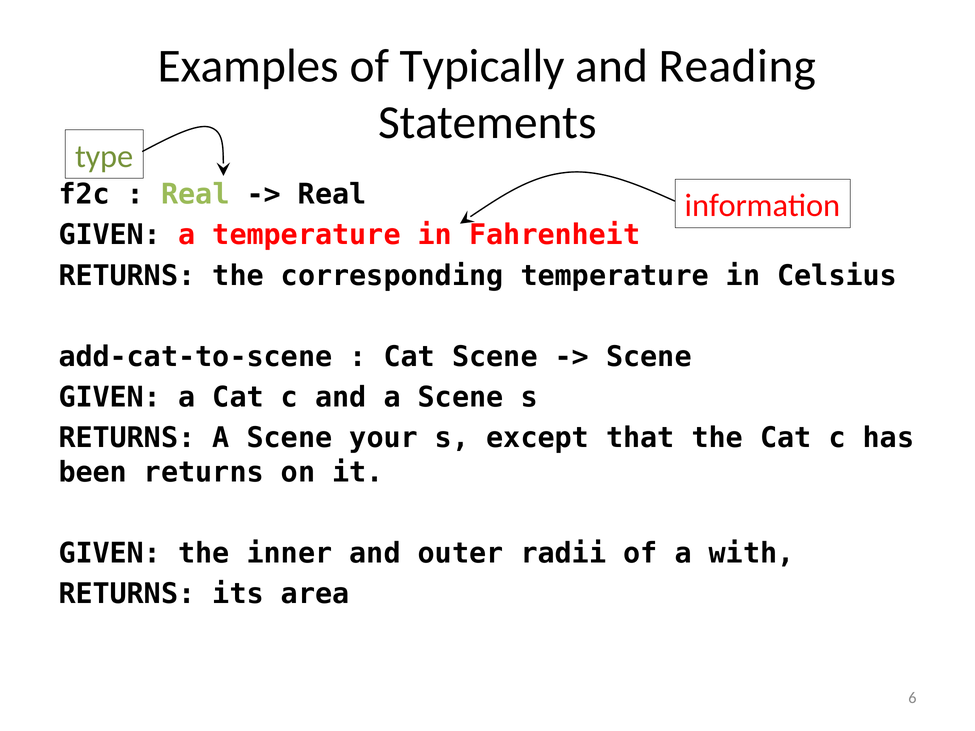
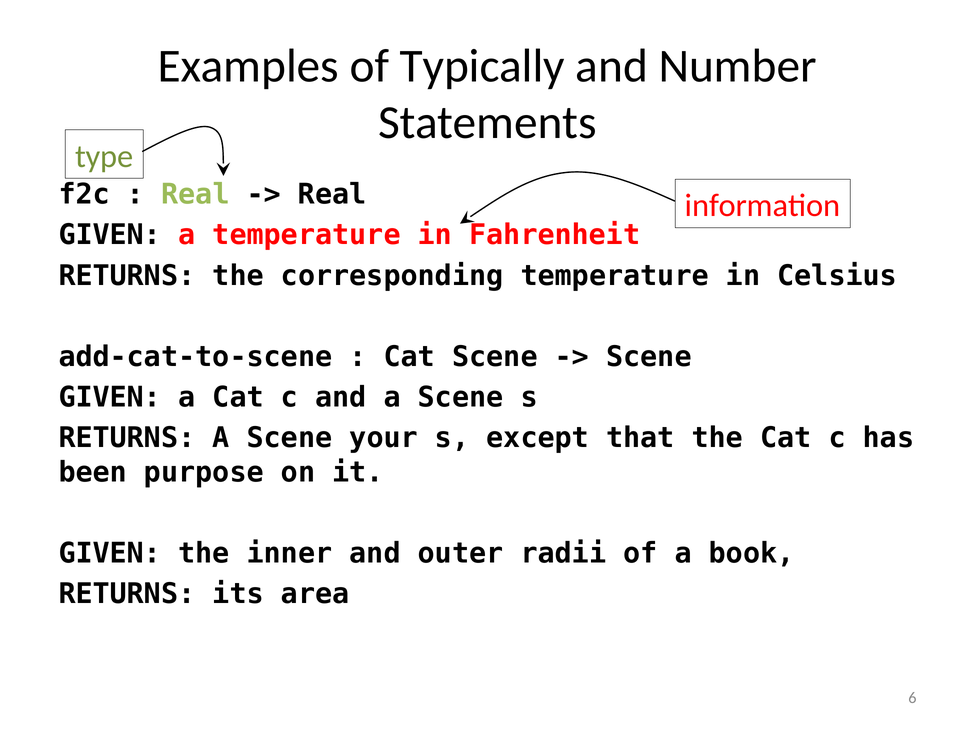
Reading: Reading -> Number (738, 66)
been returns: returns -> purpose (204, 472)
with: with -> book (752, 554)
